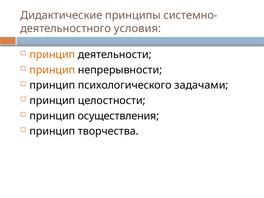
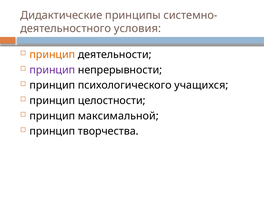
принцип colour: orange -> purple (52, 70)
задачами: задачами -> учащихся (201, 85)
осуществления: осуществления -> максимальной (118, 116)
